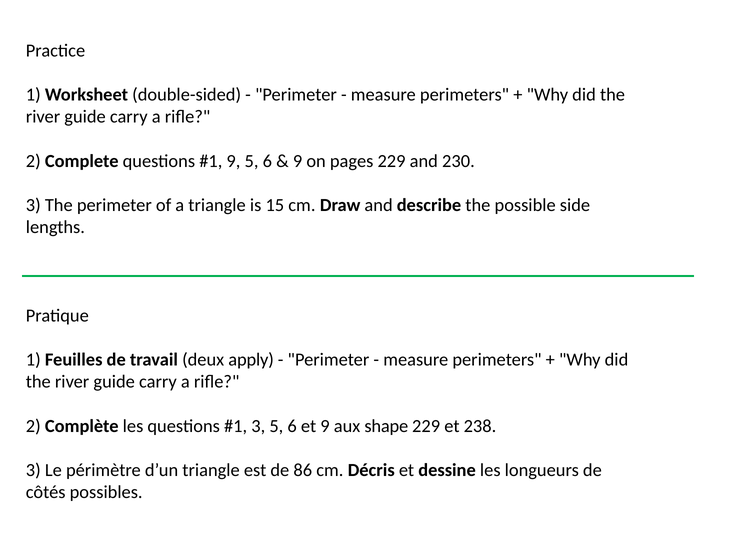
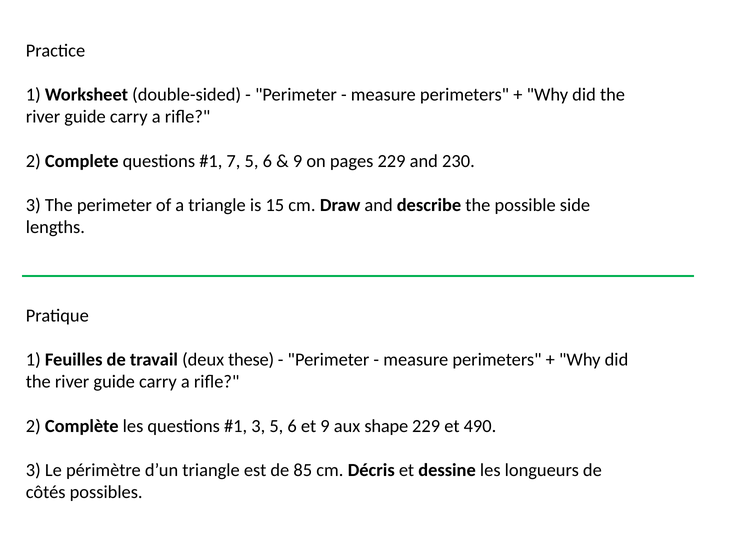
9: 9 -> 7 (233, 161)
apply: apply -> these (251, 360)
238: 238 -> 490 (480, 426)
86: 86 -> 85 (303, 470)
